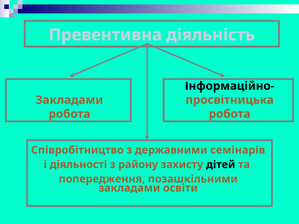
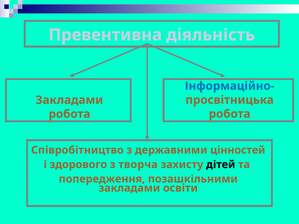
Інформаційно- colour: black -> blue (230, 86)
семінарів: семінарів -> цінностей (238, 150)
діяльності: діяльності -> здорового (78, 165)
району: району -> творча (138, 165)
